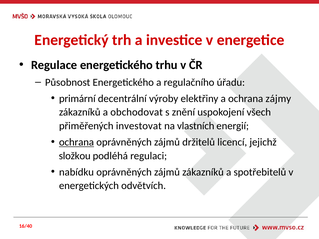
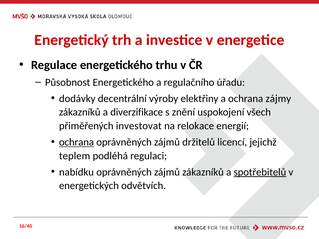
primární: primární -> dodávky (77, 99)
obchodovat: obchodovat -> diverzifikace (137, 112)
vlastních: vlastních -> relokace (196, 126)
složkou: složkou -> teplem (75, 156)
spotřebitelů underline: none -> present (260, 172)
